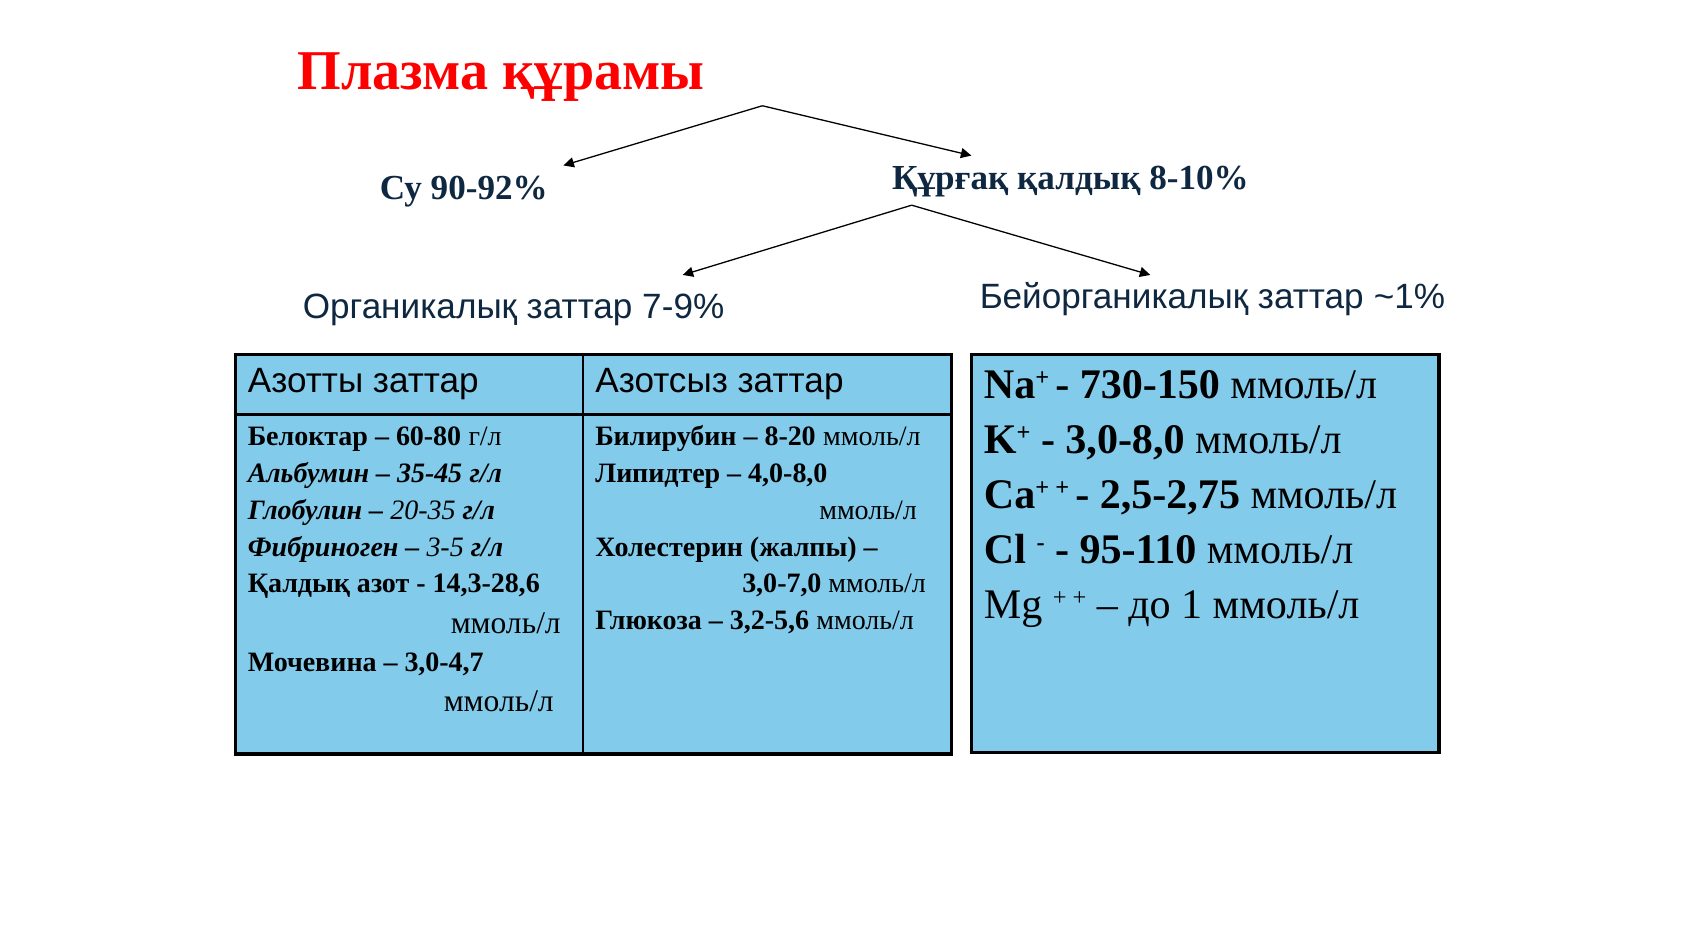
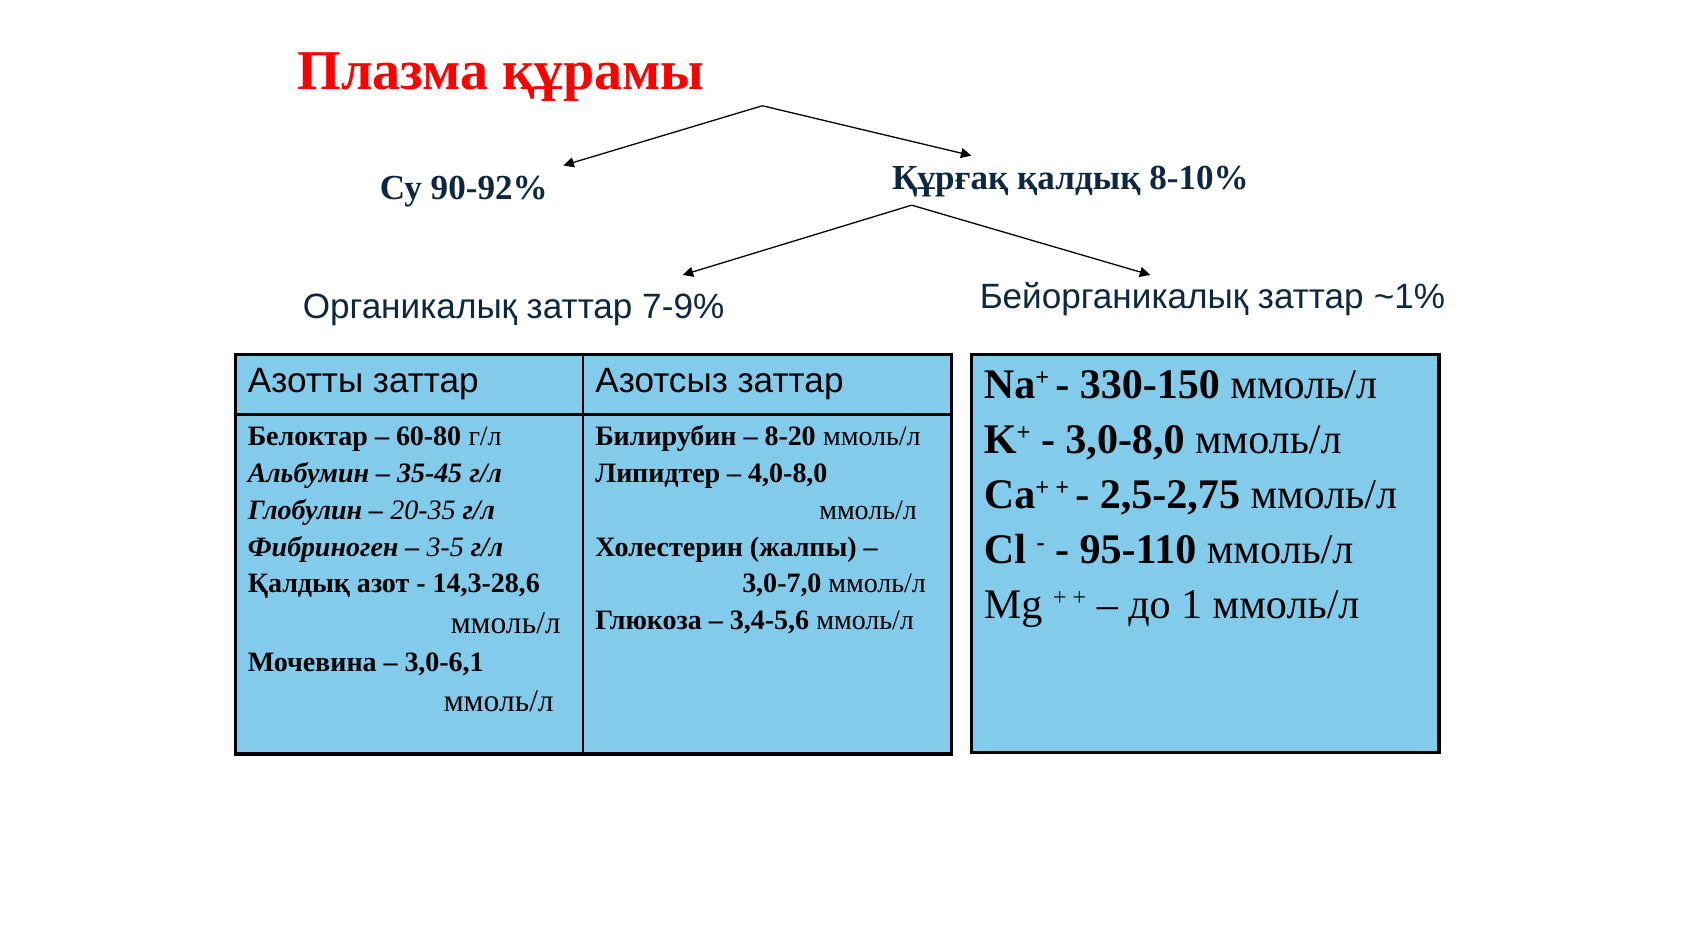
730-150: 730-150 -> 330-150 (1150, 384)
3,2-5,6: 3,2-5,6 -> 3,4-5,6 (769, 620)
3,0-4,7: 3,0-4,7 -> 3,0-6,1 (444, 661)
